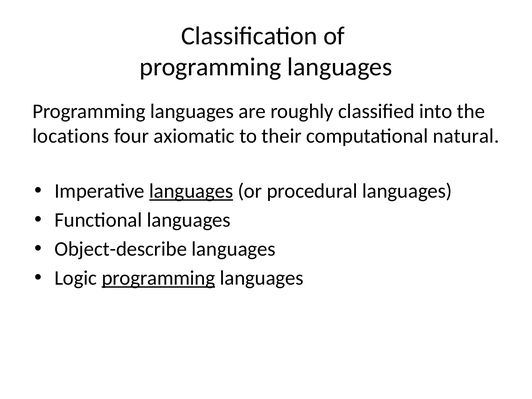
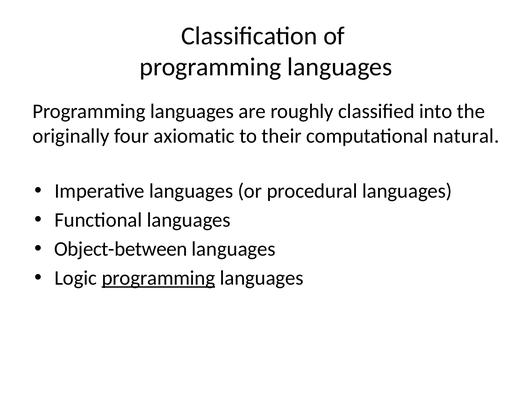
locations: locations -> originally (71, 136)
languages underline: present -> none (191, 191)
Object-describe: Object-describe -> Object-between (121, 249)
